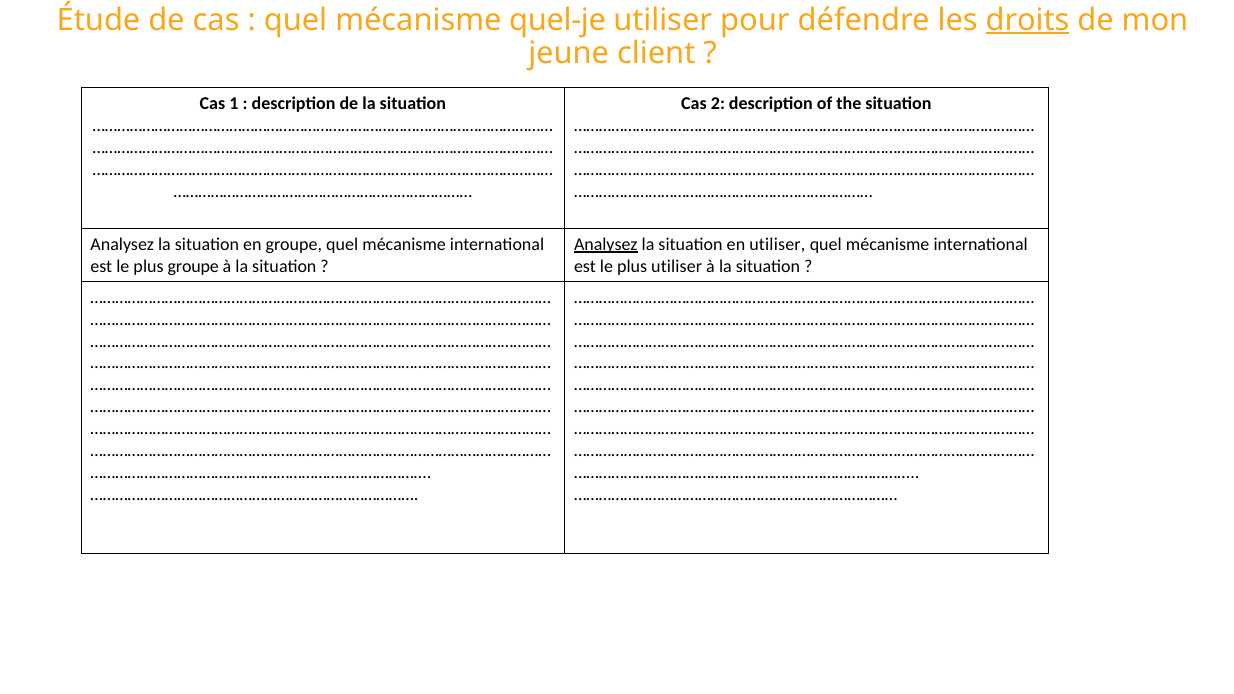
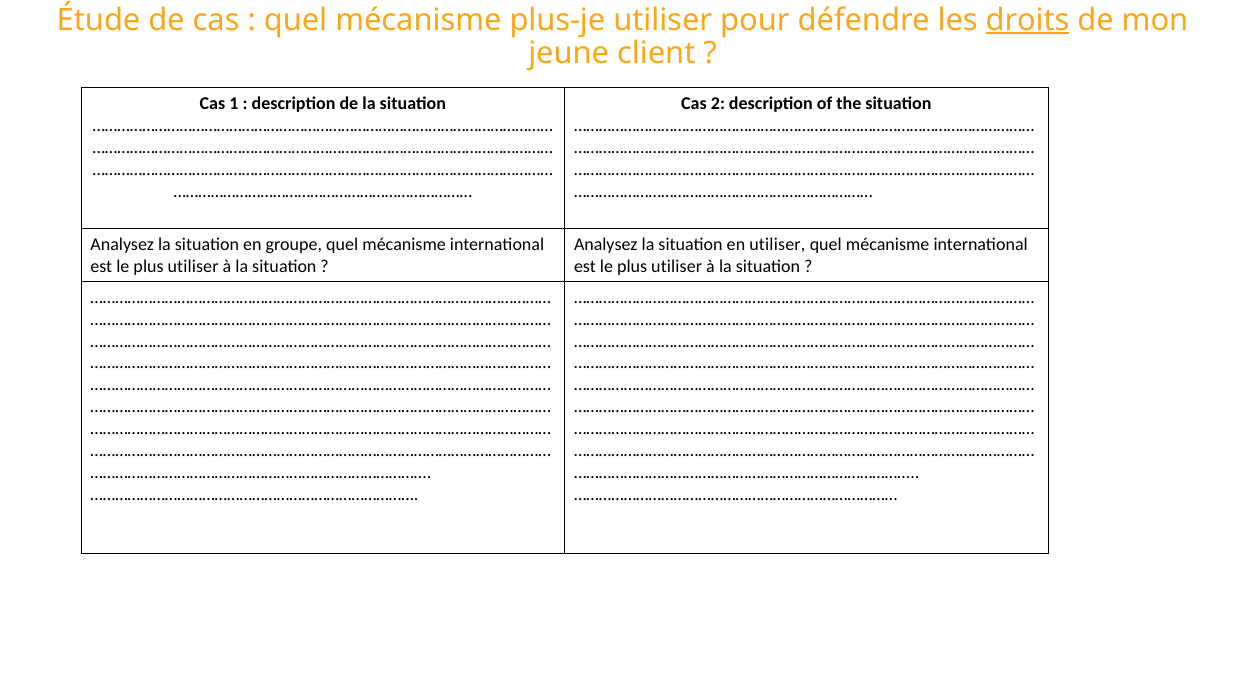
quel-je: quel-je -> plus-je (557, 20)
Analysez underline: present -> none (606, 244)
groupe: groupe -> utiliser (193, 266)
